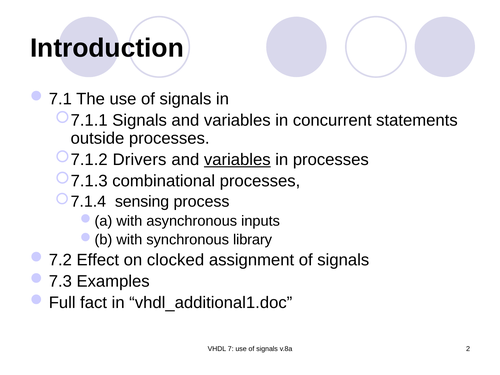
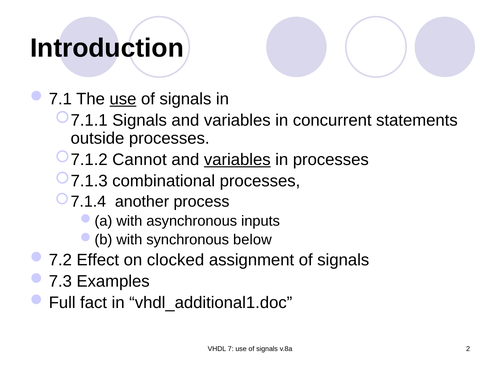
use underline: none -> present (123, 99)
Drivers: Drivers -> Cannot (140, 160)
sensing: sensing -> another (142, 202)
library: library -> below (252, 240)
